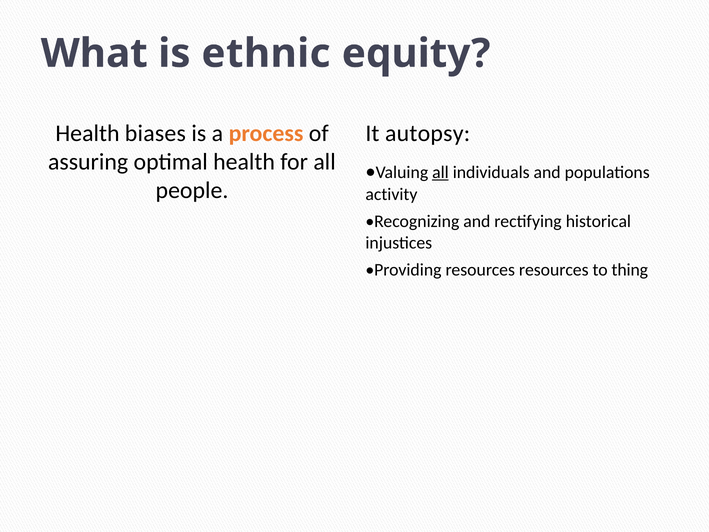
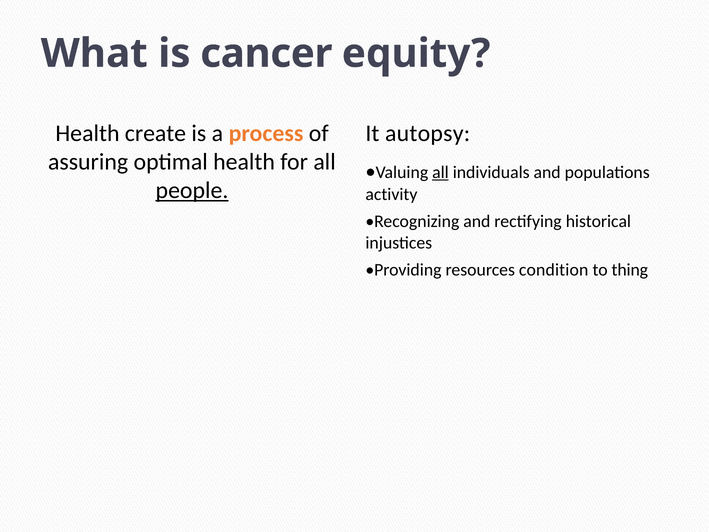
ethnic: ethnic -> cancer (266, 54)
biases: biases -> create (155, 133)
people underline: none -> present (192, 190)
resources resources: resources -> condition (554, 270)
